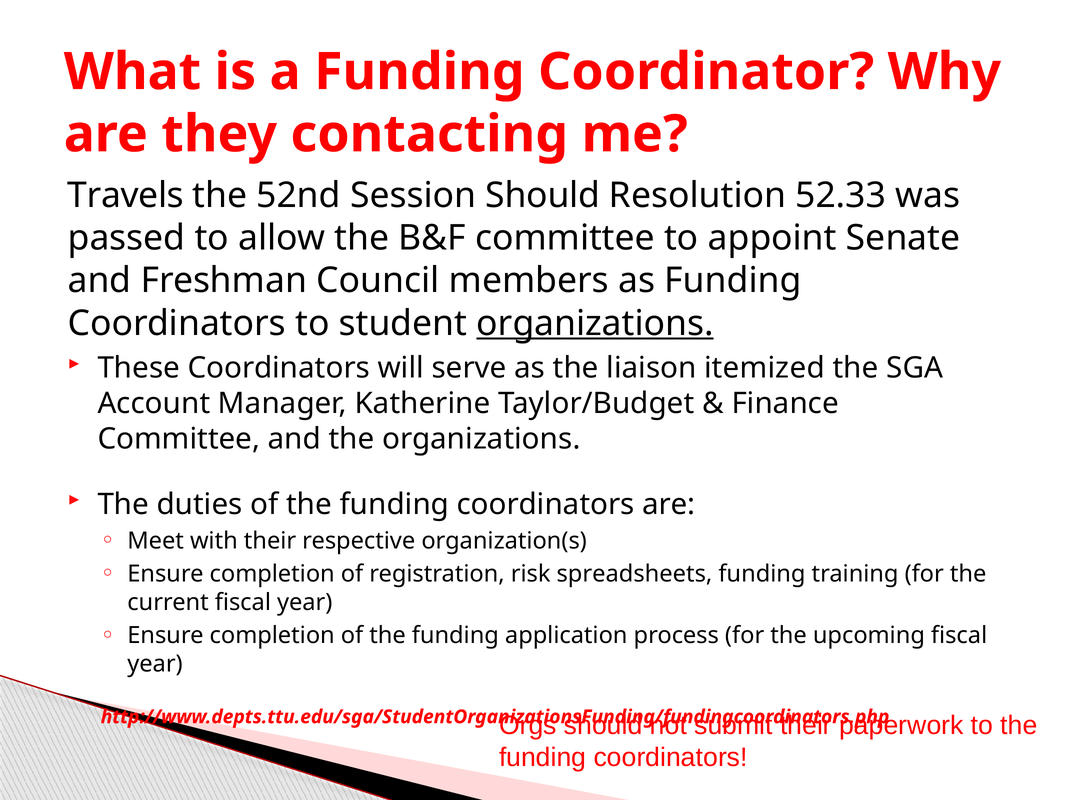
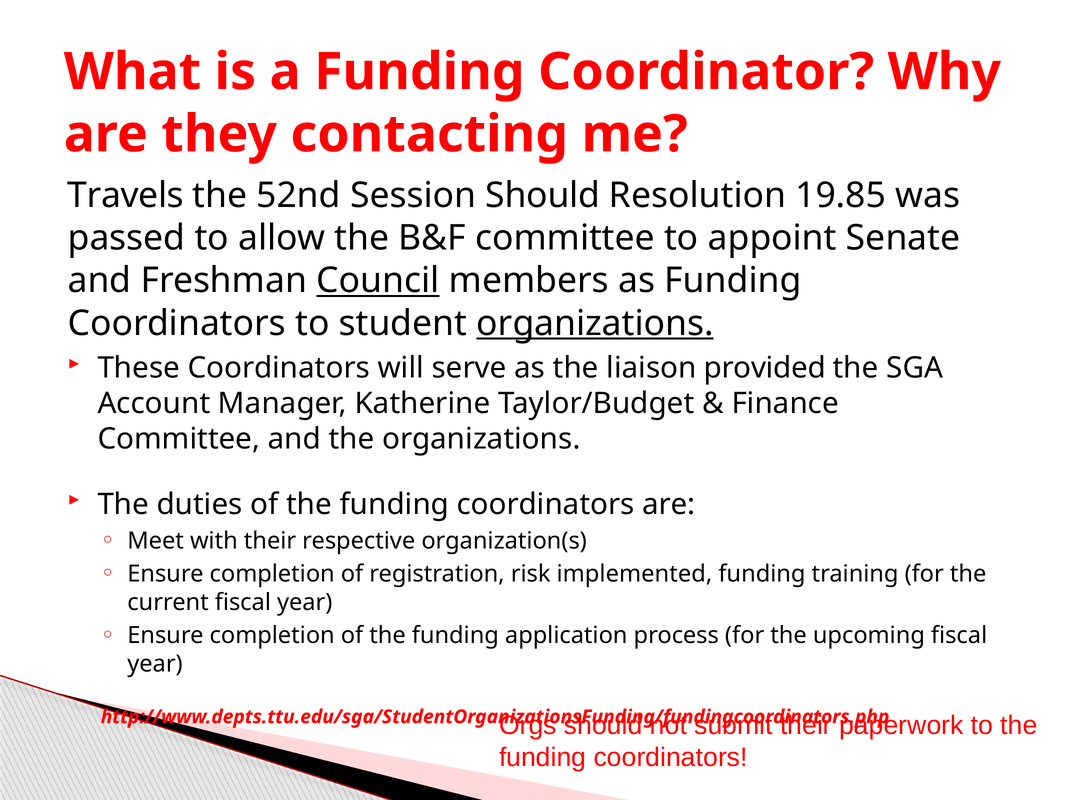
52.33: 52.33 -> 19.85 (841, 195)
Council underline: none -> present (378, 281)
itemized: itemized -> provided (765, 368)
spreadsheets: spreadsheets -> implemented (634, 574)
